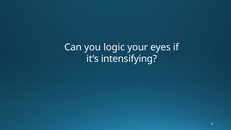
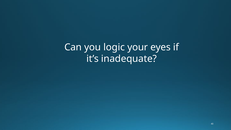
intensifying: intensifying -> inadequate (129, 59)
